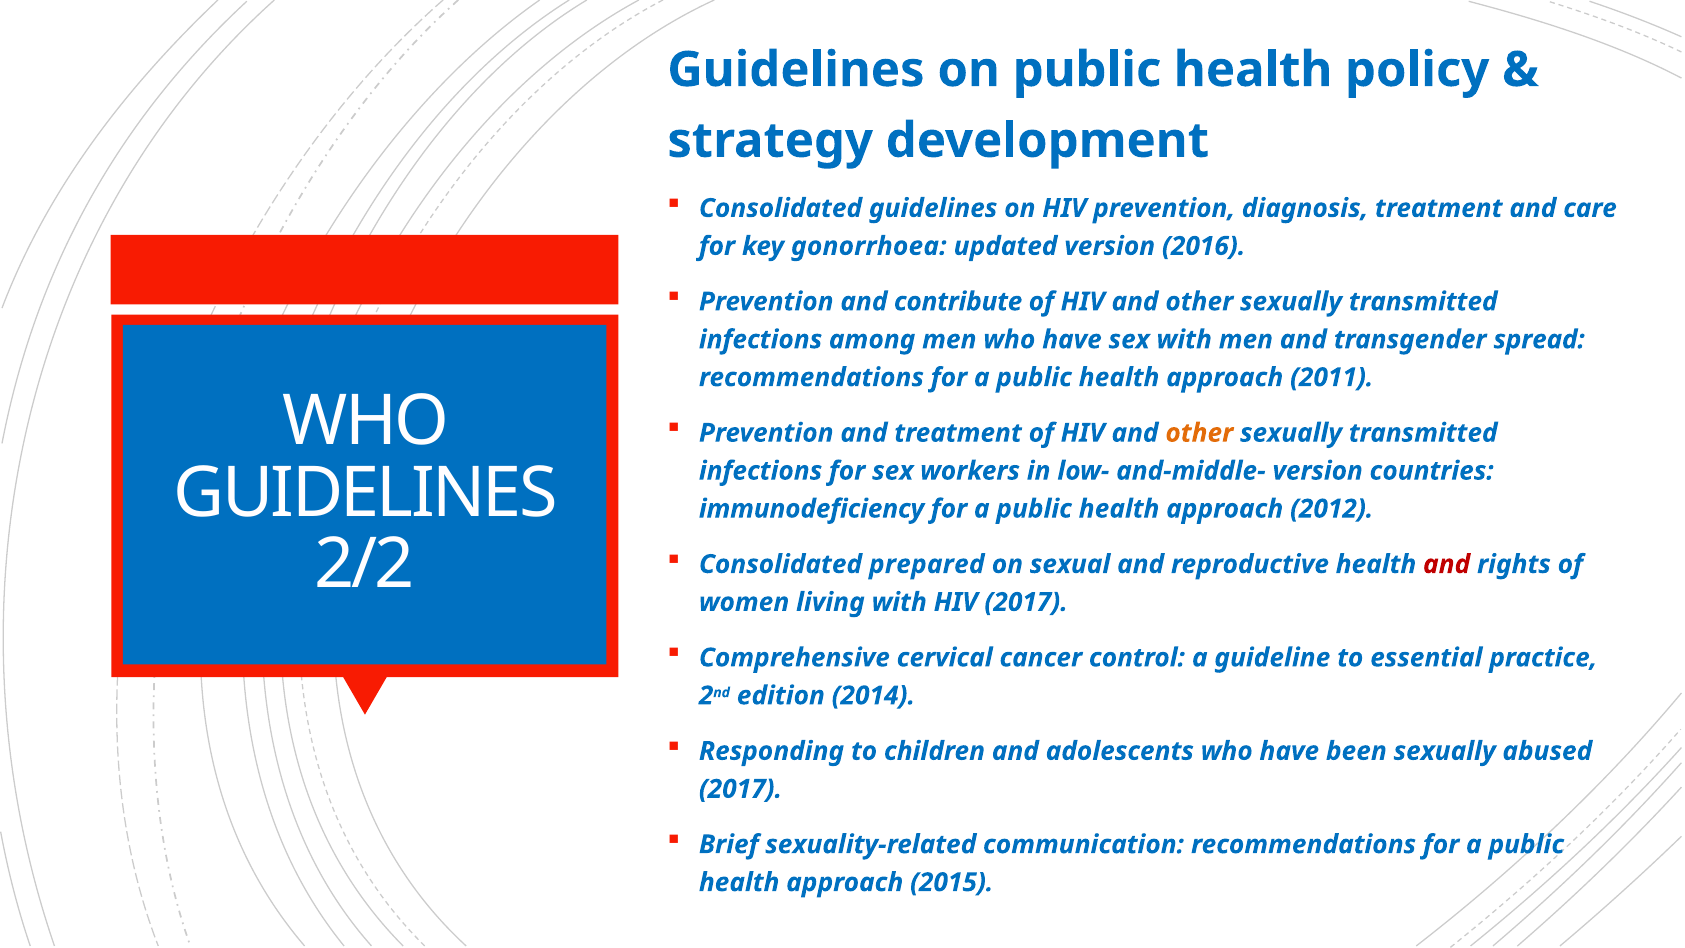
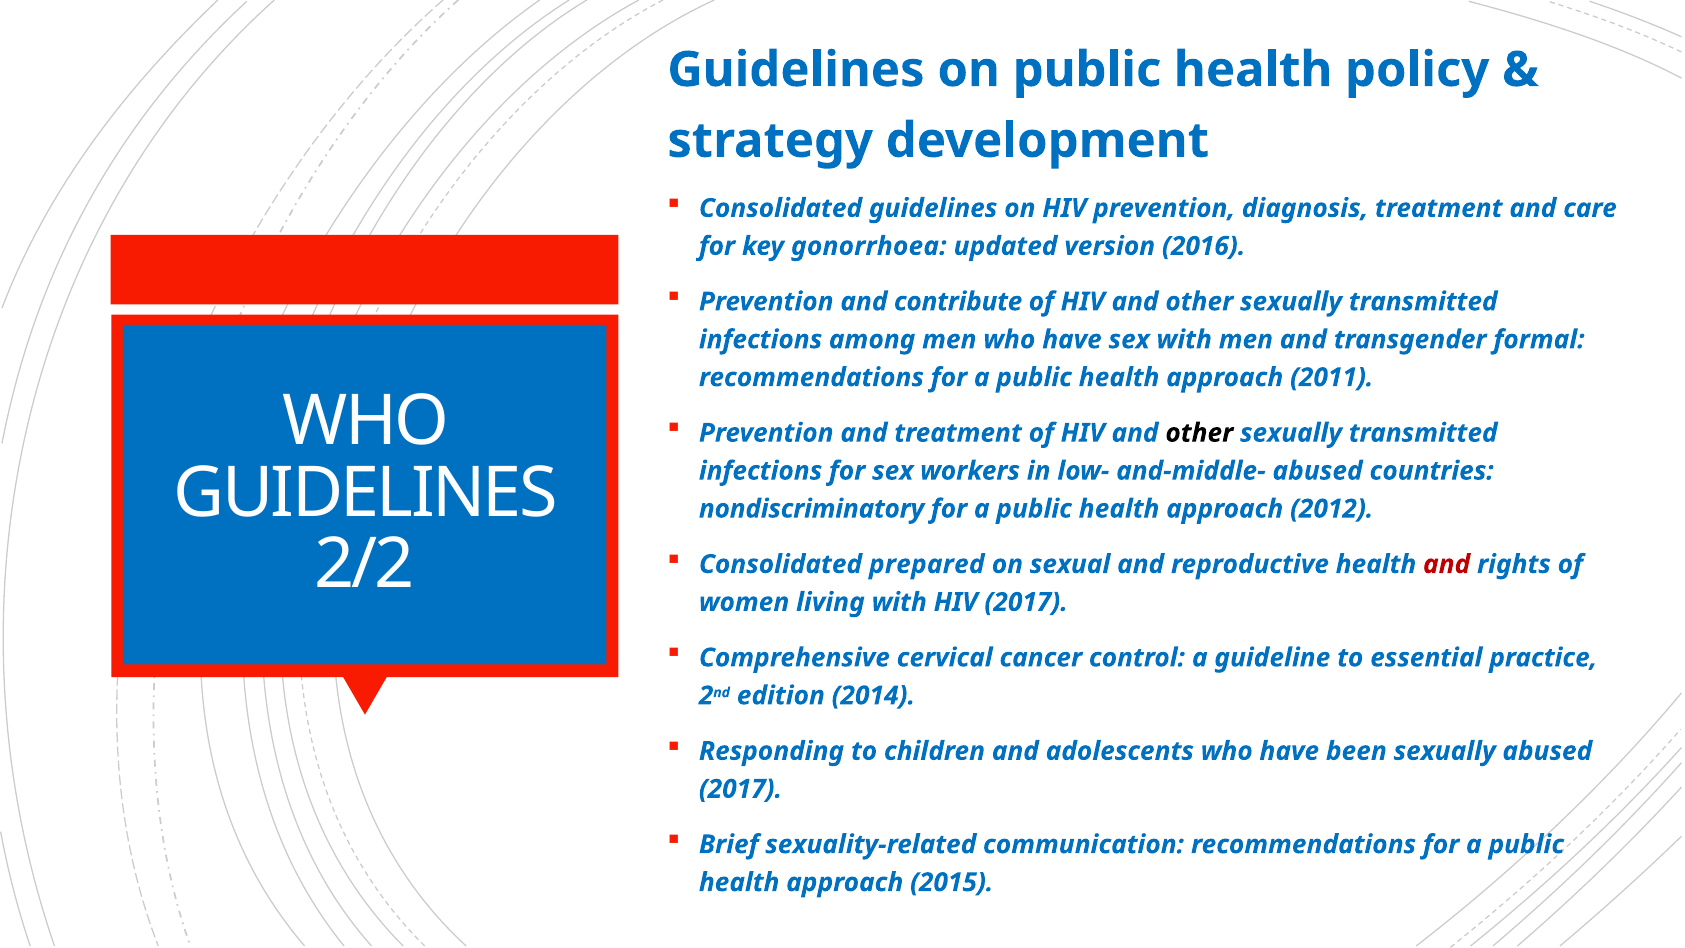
spread: spread -> formal (1539, 340)
other colour: orange -> black (1199, 433)
and-middle- version: version -> abused (1318, 471)
immunodeficiency: immunodeficiency -> nondiscriminatory (812, 509)
